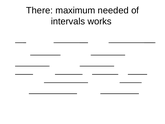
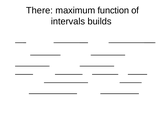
needed: needed -> function (113, 10)
works: works -> builds (100, 21)
